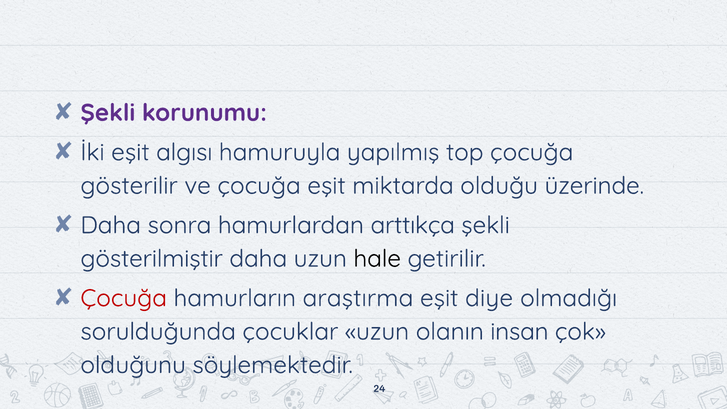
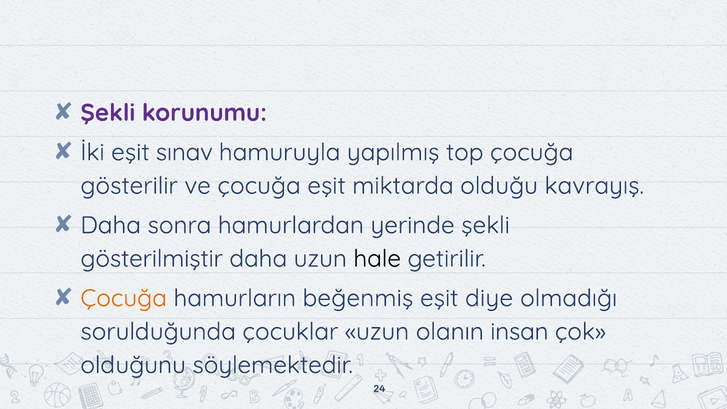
algısı: algısı -> sınav (184, 152)
üzerinde: üzerinde -> kavrayış (594, 186)
arttıkça: arttıkça -> yerinde (413, 225)
Çocuğa colour: red -> orange (124, 298)
araştırma: araştırma -> beğenmiş (358, 298)
